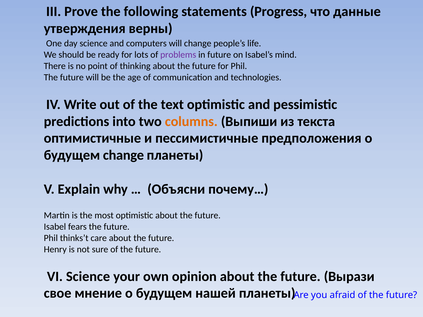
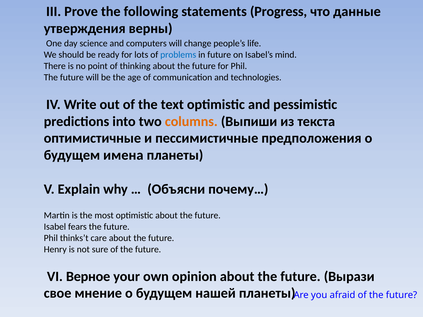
problems colour: purple -> blue (178, 55)
будущем change: change -> имена (123, 155)
VI Science: Science -> Верное (88, 277)
